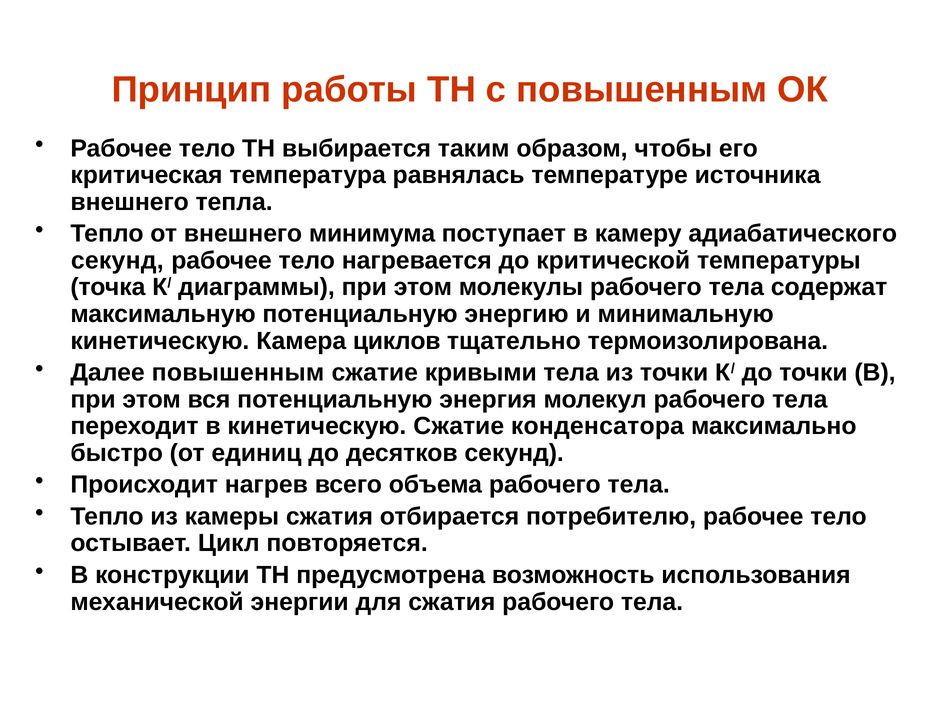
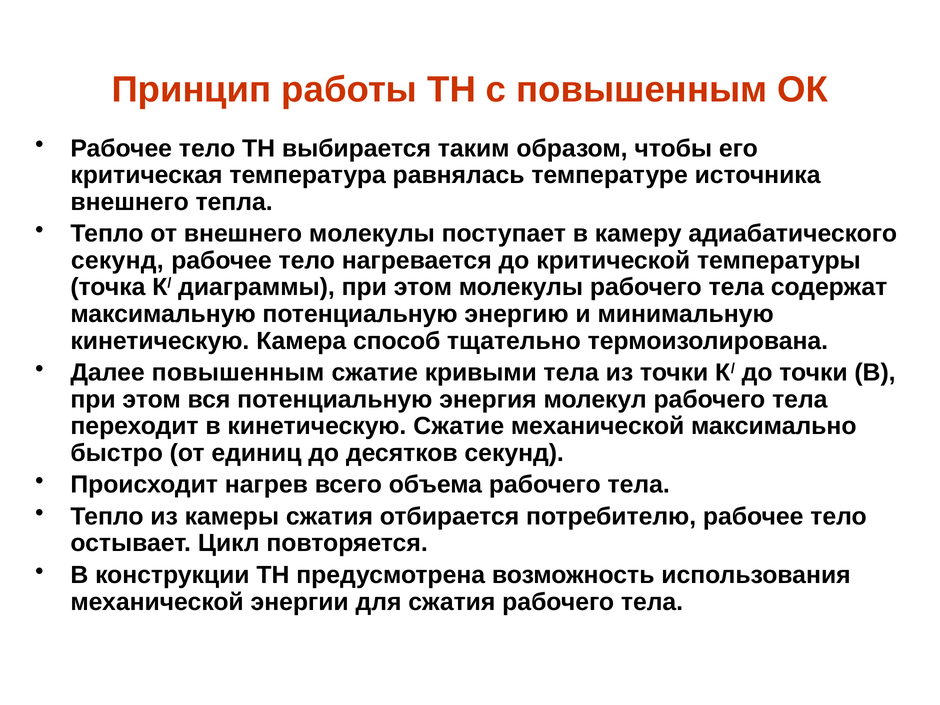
внешнего минимума: минимума -> молекулы (372, 234)
циклов: циклов -> способ (397, 341)
Сжатие конденсатора: конденсатора -> механической (598, 426)
